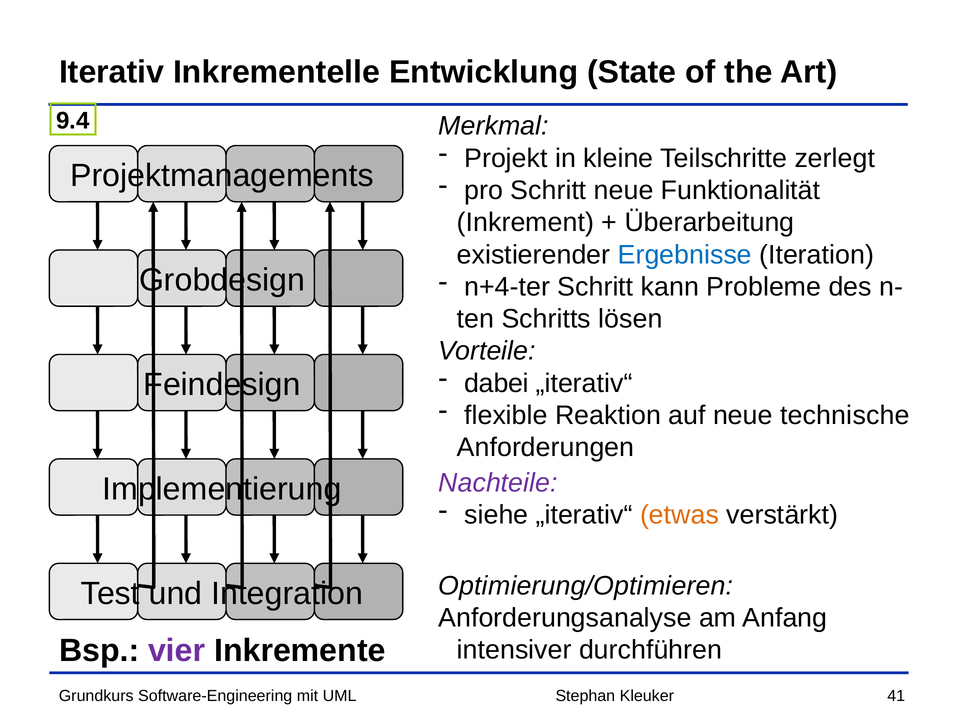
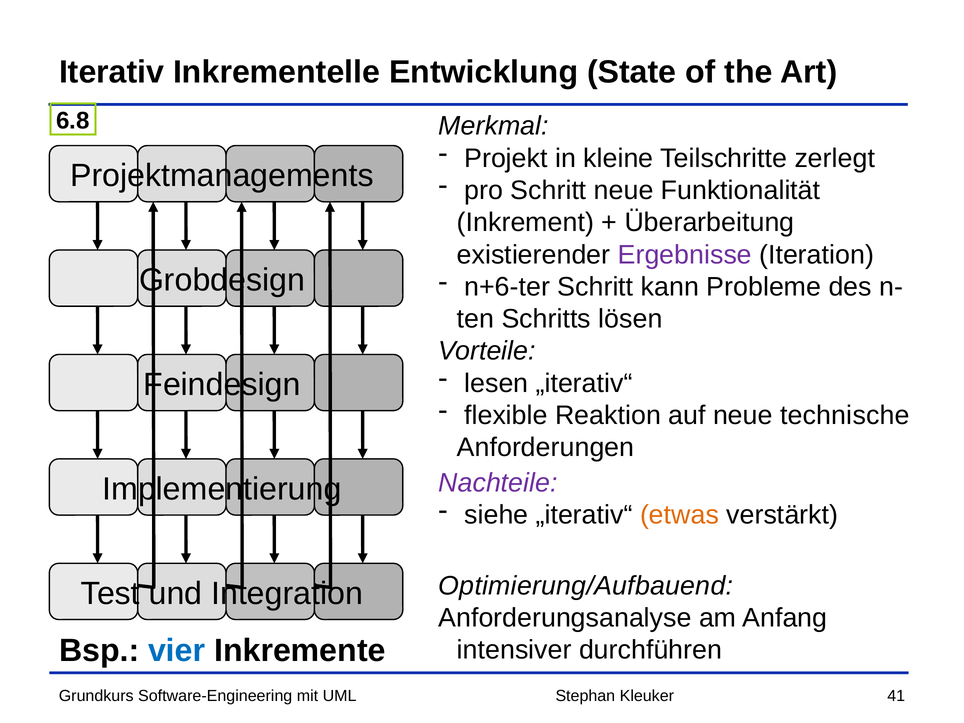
9.4: 9.4 -> 6.8 (73, 121)
Ergebnisse colour: blue -> purple (685, 255)
n+4-ter: n+4-ter -> n+6-ter (507, 287)
dabei: dabei -> lesen (496, 383)
Optimierung/Optimieren: Optimierung/Optimieren -> Optimierung/Aufbauend (586, 586)
vier colour: purple -> blue (177, 651)
